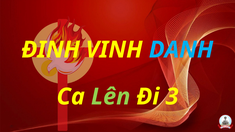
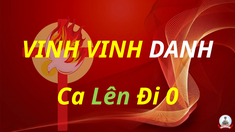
ĐINH: ĐINH -> VINH (51, 50)
DANH colour: light blue -> white (181, 50)
3: 3 -> 0 (172, 97)
